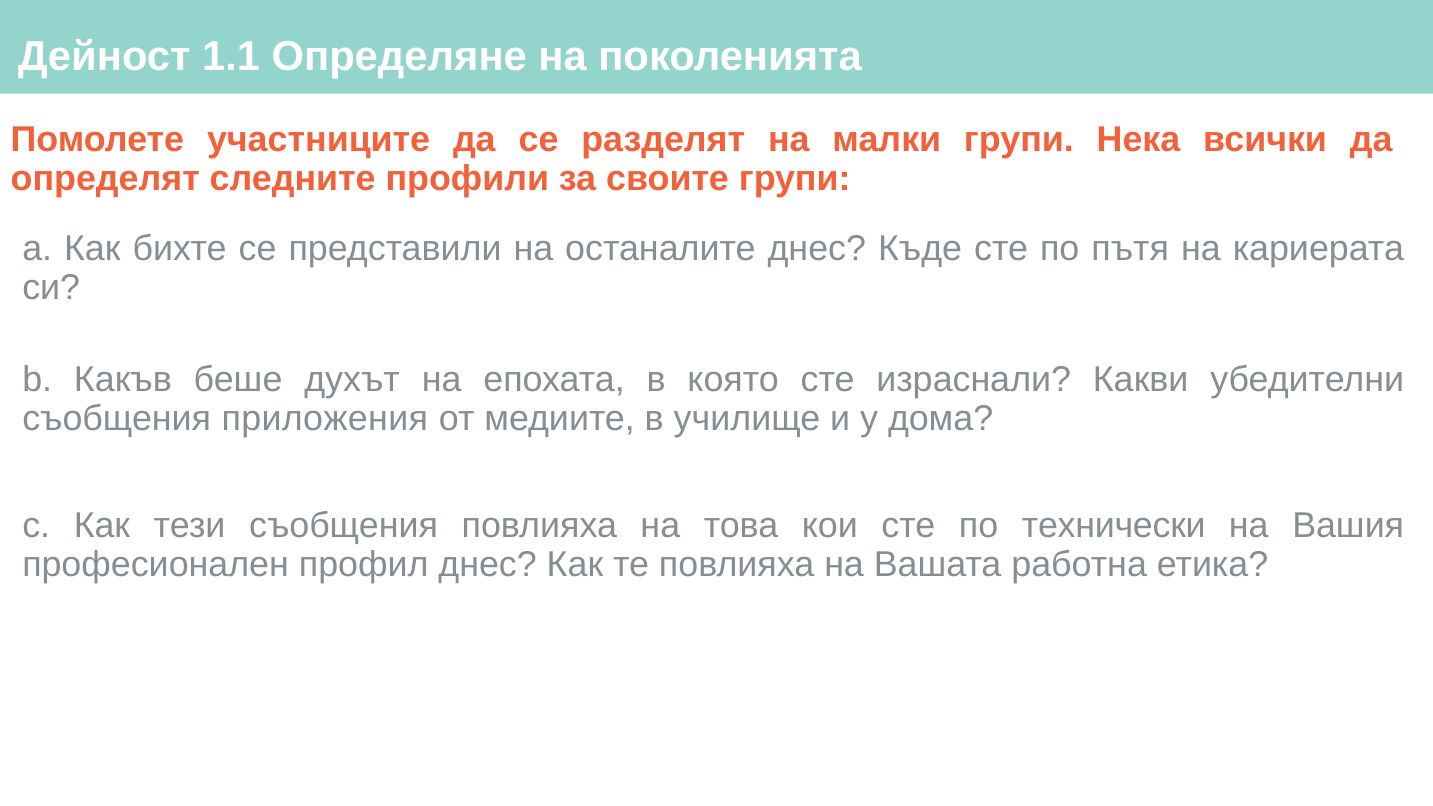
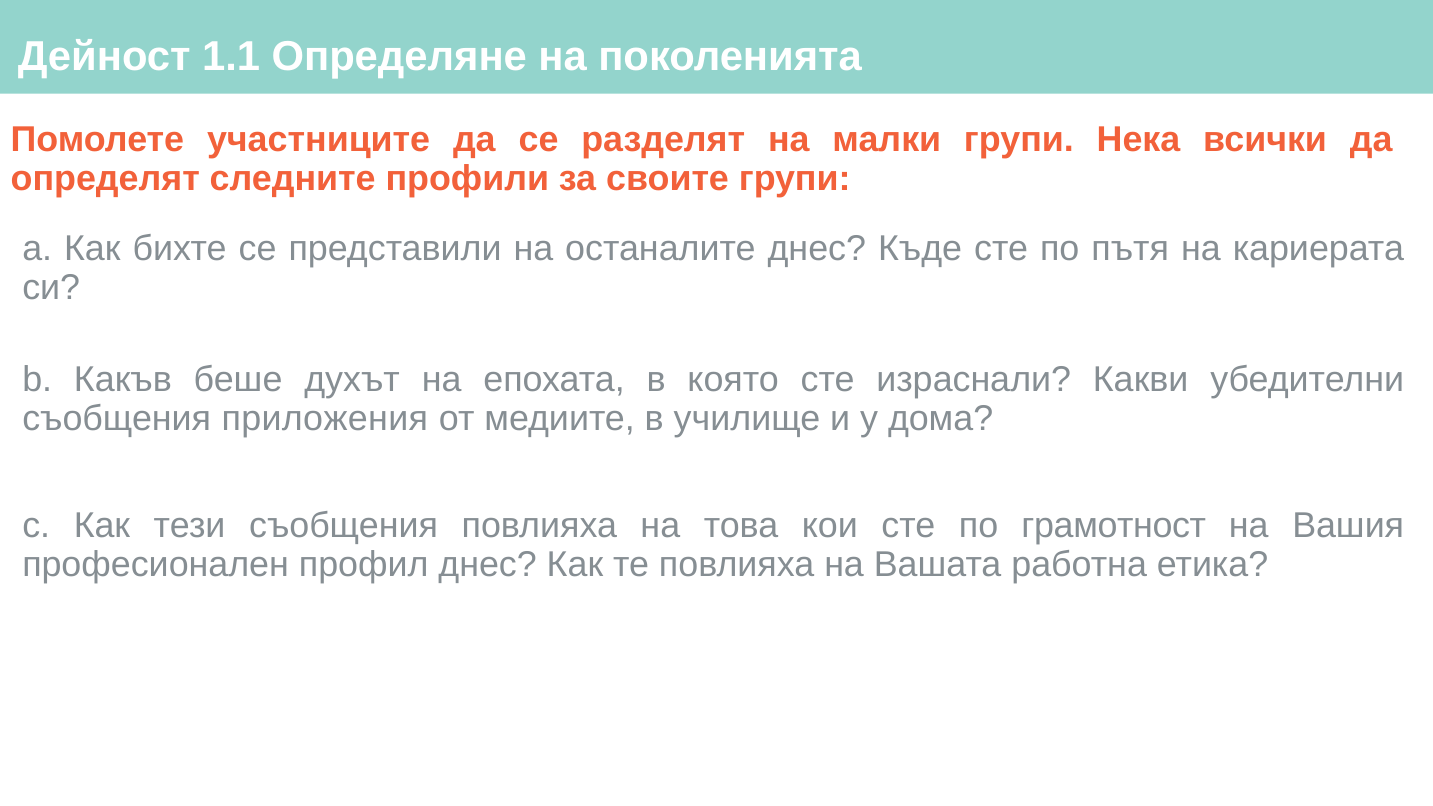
технически: технически -> грамотност (1114, 526)
